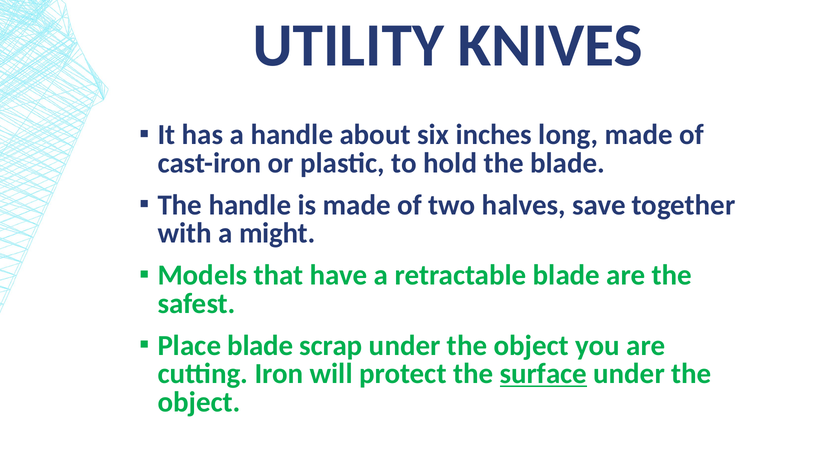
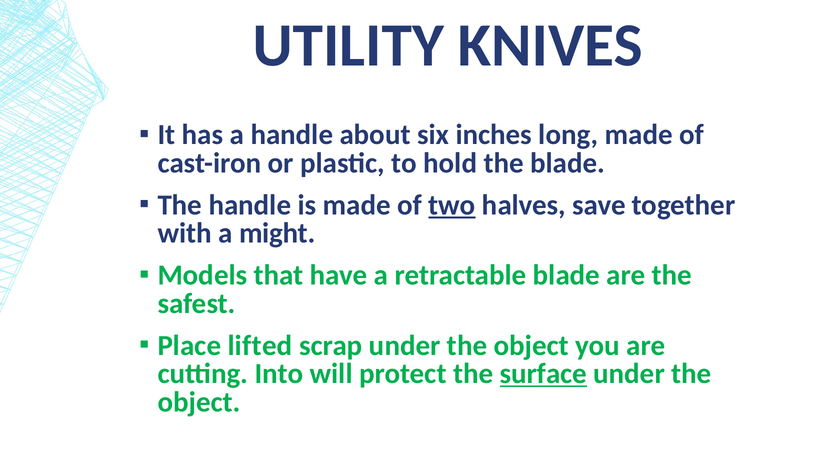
two underline: none -> present (452, 205)
Place blade: blade -> lifted (260, 345)
Iron: Iron -> Into (279, 373)
